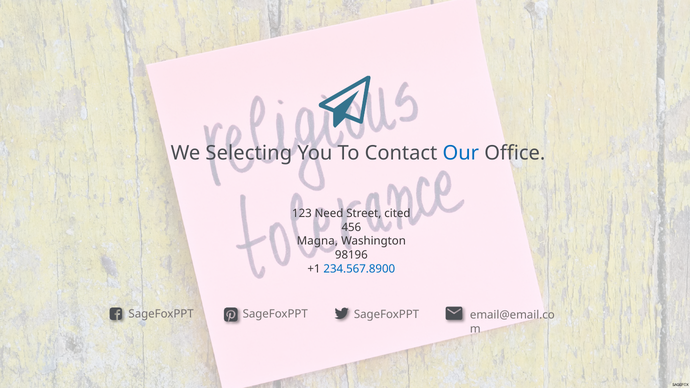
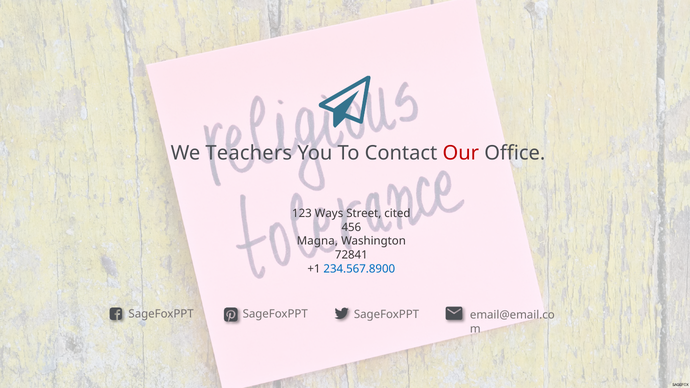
Selecting: Selecting -> Teachers (249, 153)
Our colour: blue -> red (461, 153)
Need: Need -> Ways (329, 214)
98196: 98196 -> 72841 (351, 255)
